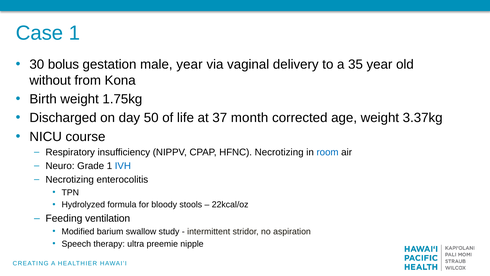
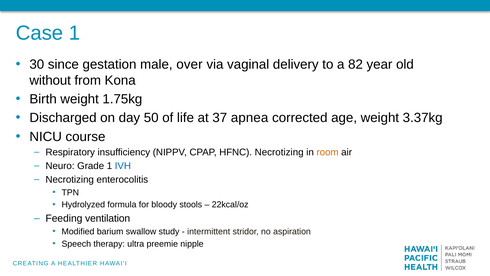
bolus: bolus -> since (63, 64)
male year: year -> over (189, 64)
35: 35 -> 82 (355, 64)
month: month -> apnea (250, 118)
room colour: blue -> orange (328, 152)
